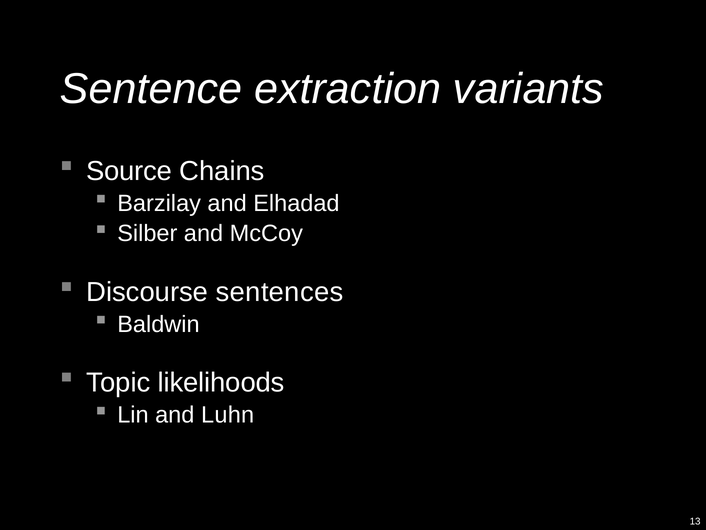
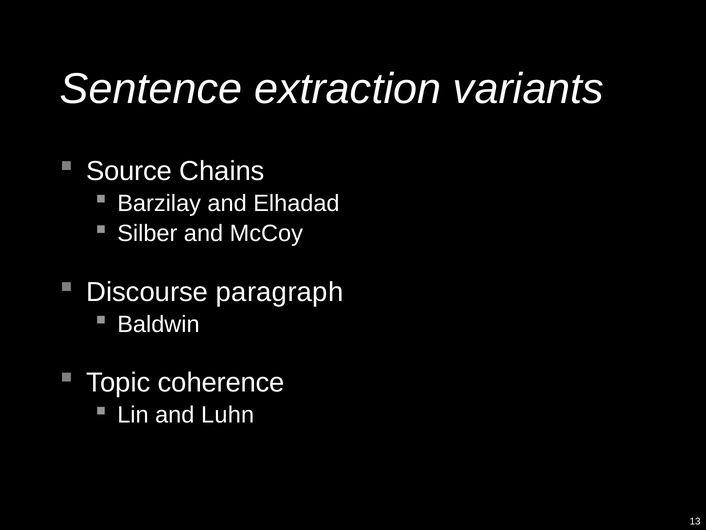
sentences: sentences -> paragraph (280, 292)
likelihoods: likelihoods -> coherence (221, 382)
